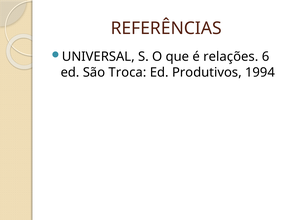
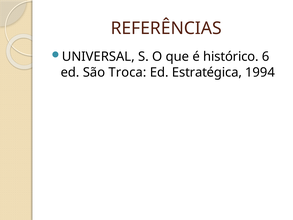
relações: relações -> histórico (231, 57)
Produtivos: Produtivos -> Estratégica (207, 72)
